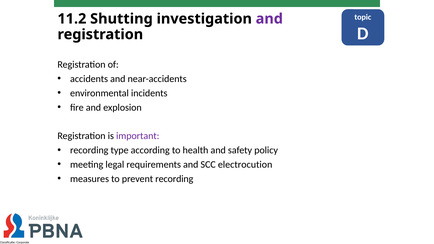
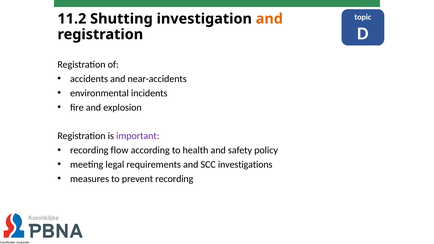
and colour: purple -> orange (269, 19)
type: type -> flow (120, 150)
electrocution: electrocution -> investigations (245, 165)
